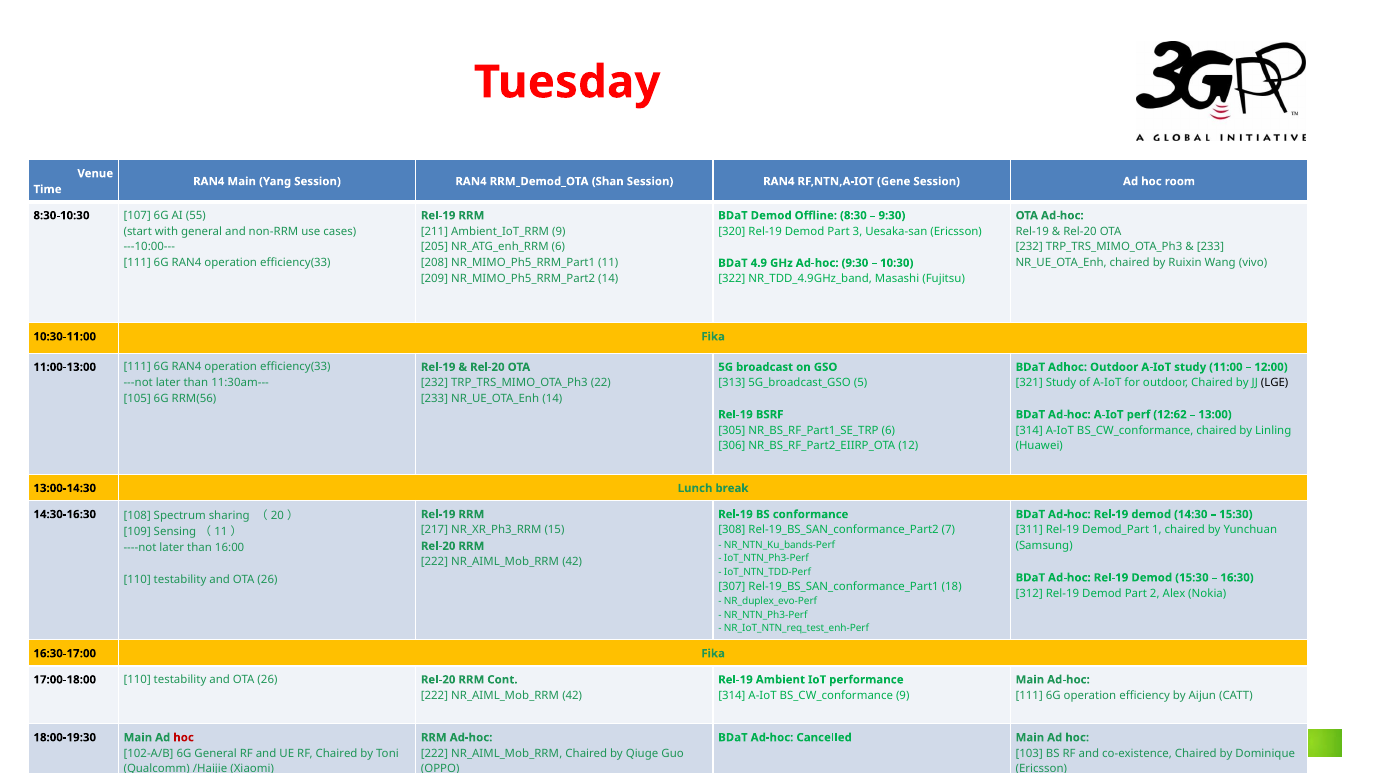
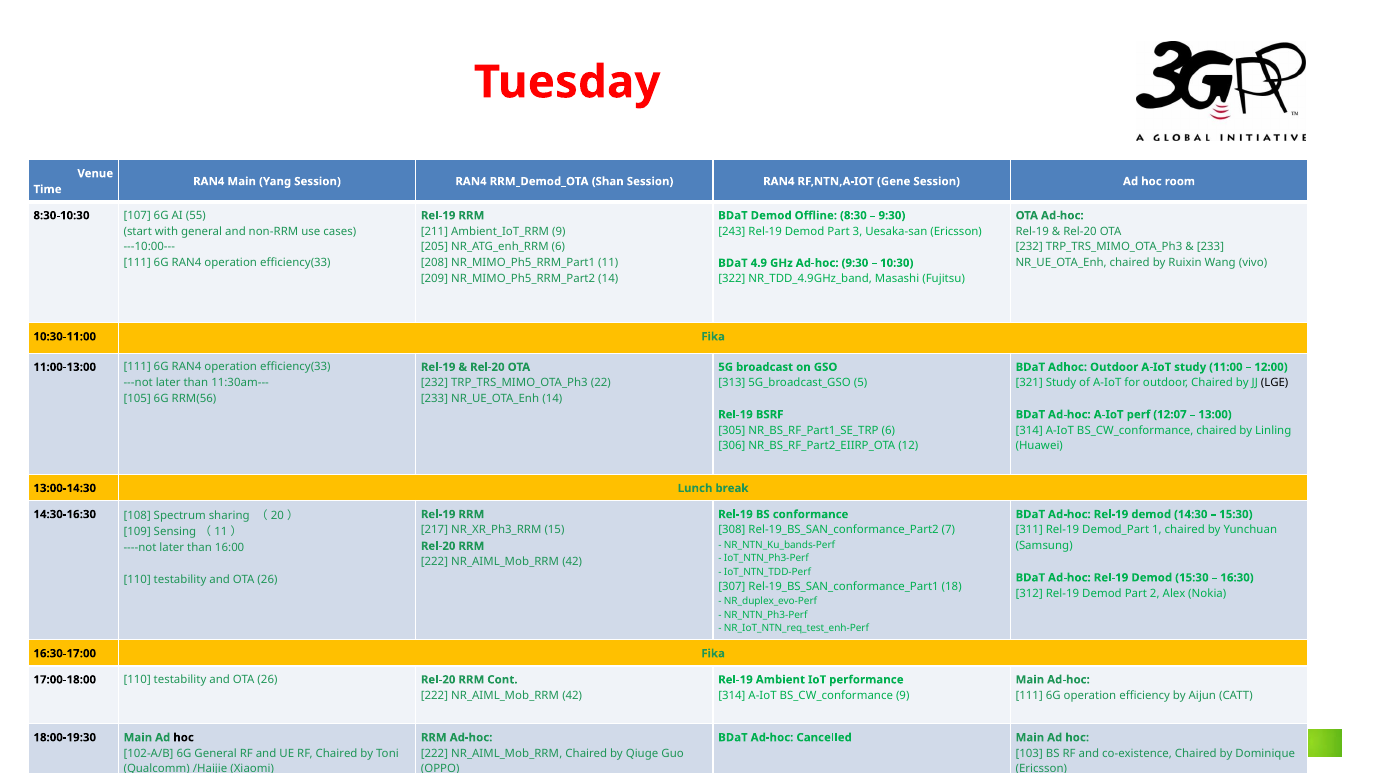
320: 320 -> 243 (732, 231)
12:62: 12:62 -> 12:07 (1170, 414)
hoc colour: red -> black (184, 737)
